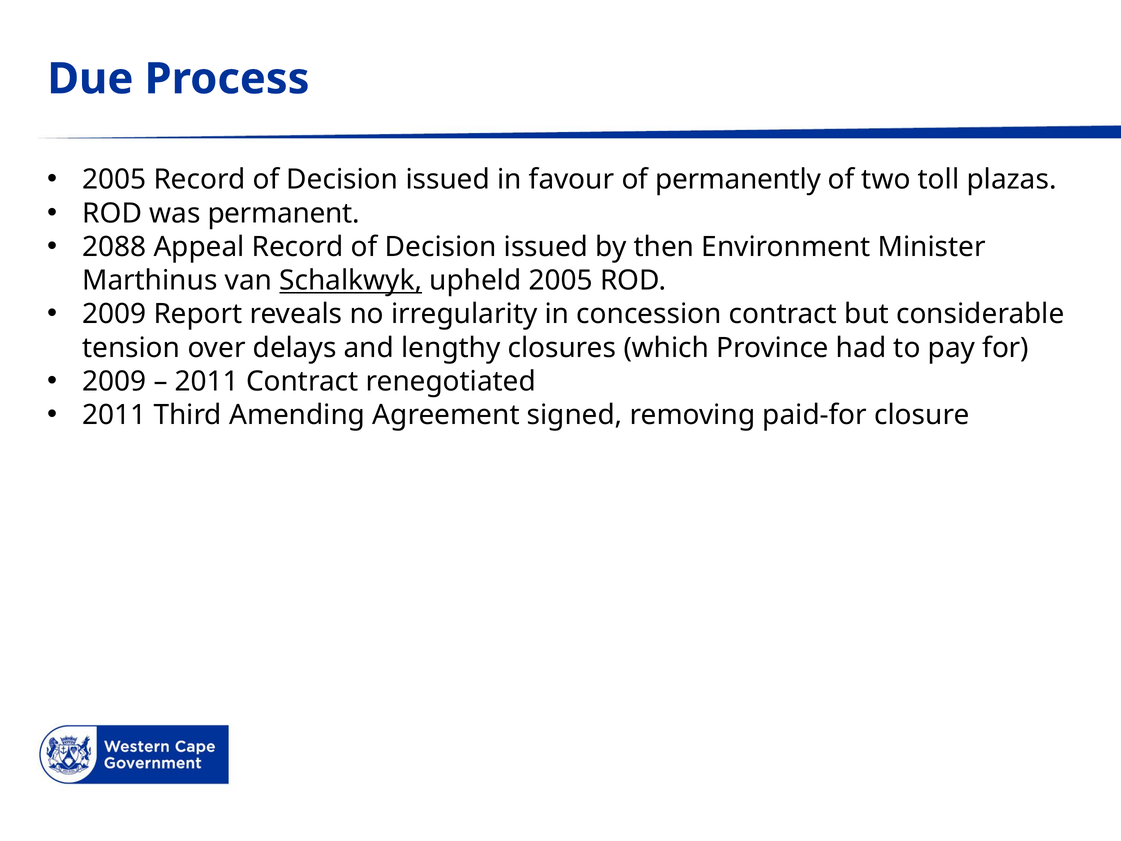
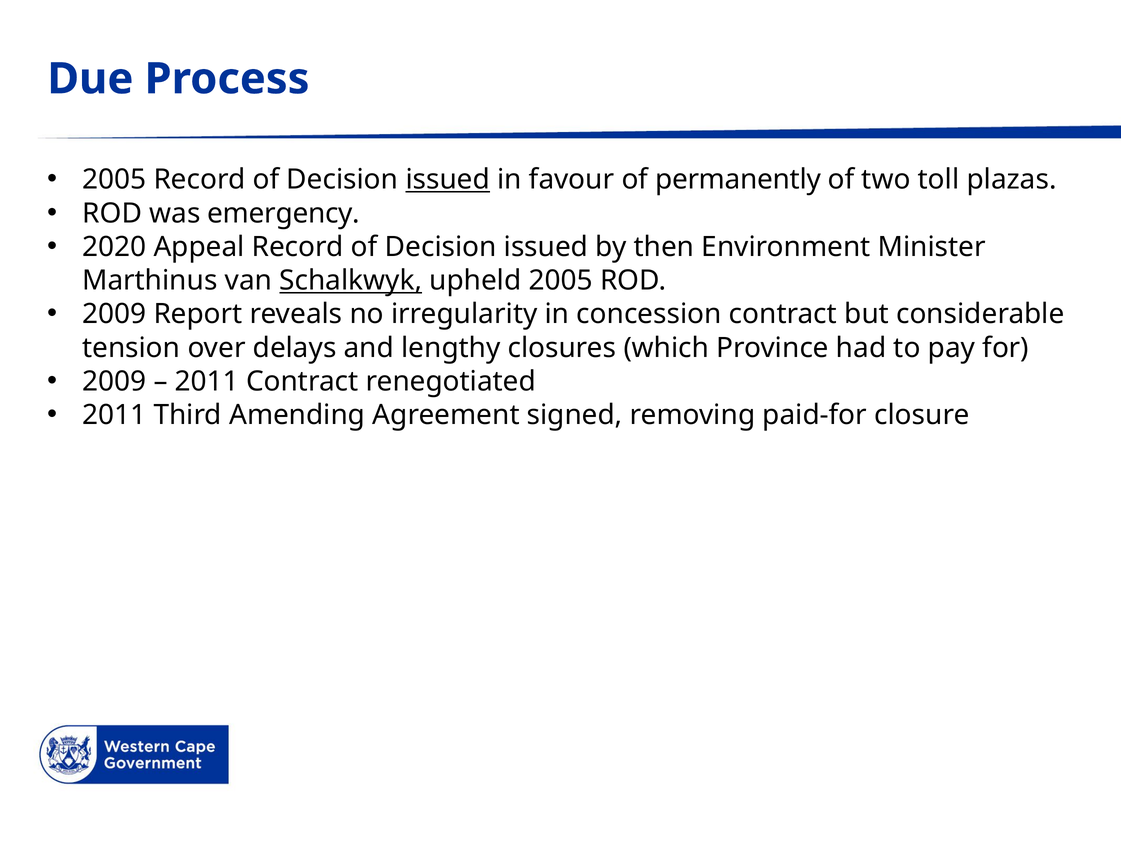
issued underline: none -> present (448, 180)
permanent: permanent -> emergency (284, 213)
2088: 2088 -> 2020 (114, 247)
